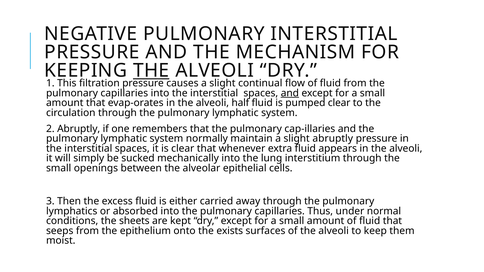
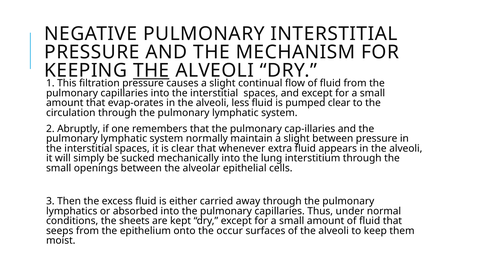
and underline: present -> none (290, 93)
half: half -> less (240, 103)
slight abruptly: abruptly -> between (333, 139)
exists: exists -> occur (230, 231)
